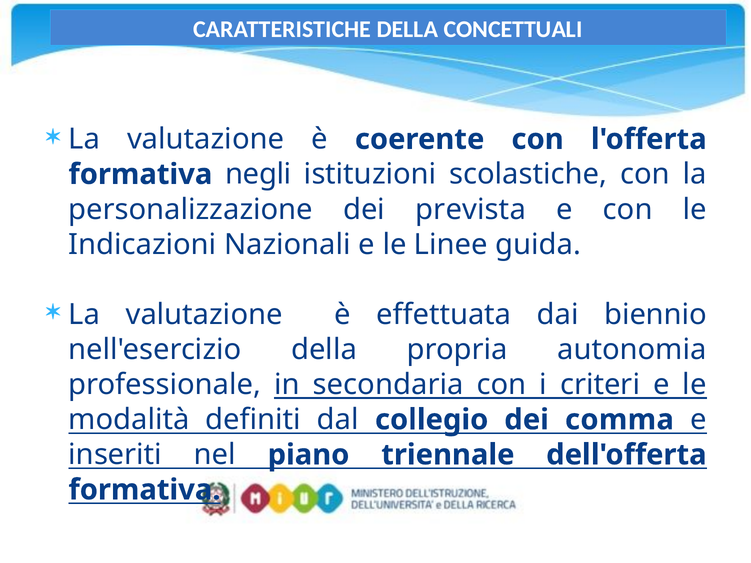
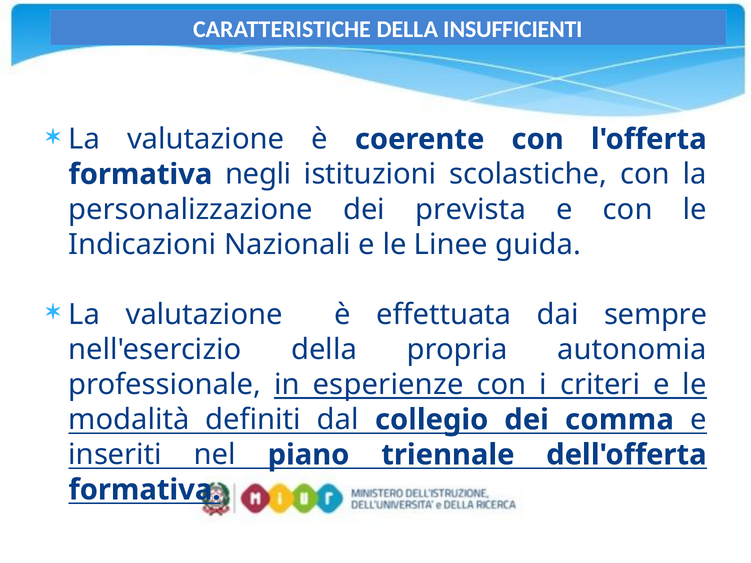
CONCETTUALI: CONCETTUALI -> INSUFFICIENTI (513, 29)
biennio: biennio -> sempre (656, 315)
secondaria: secondaria -> esperienze (388, 385)
